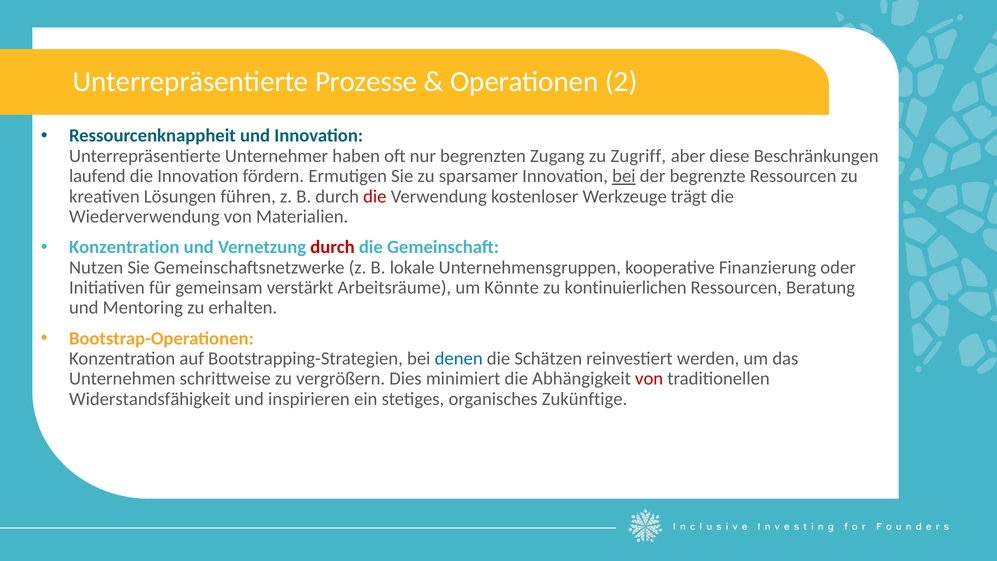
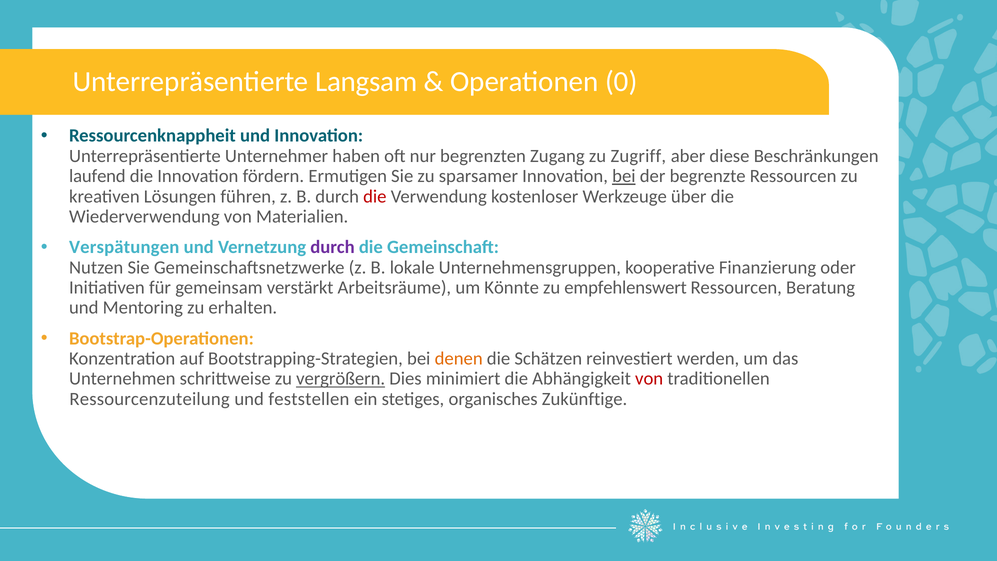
Prozesse: Prozesse -> Langsam (366, 82)
2: 2 -> 0 (621, 82)
trägt: trägt -> über (689, 196)
Konzentration: Konzentration -> Verspätungen (124, 247)
durch colour: red -> purple (332, 247)
kontinuierlichen: kontinuierlichen -> empfehlenswert (626, 287)
denen colour: blue -> orange (459, 358)
vergrößern underline: none -> present (341, 379)
Widerstandsfähigkeit: Widerstandsfähigkeit -> Ressourcenzuteilung (150, 399)
inspirieren: inspirieren -> feststellen (309, 399)
